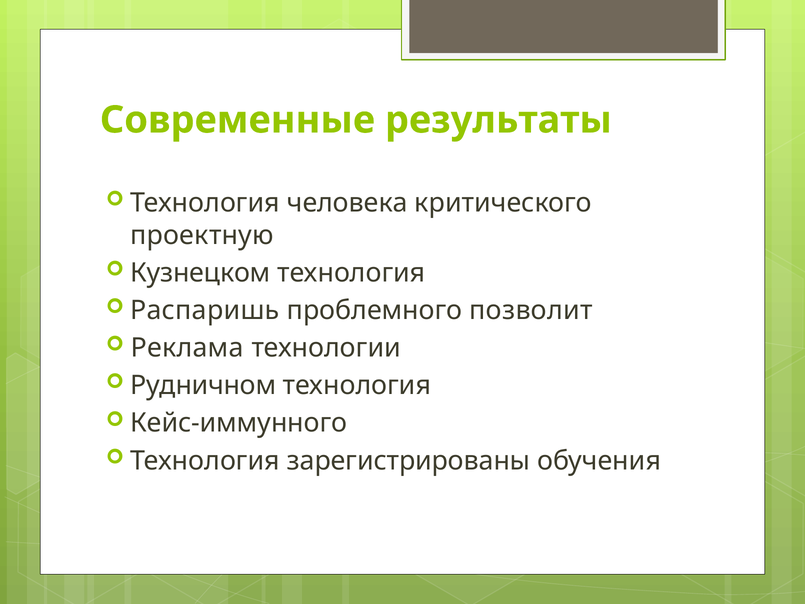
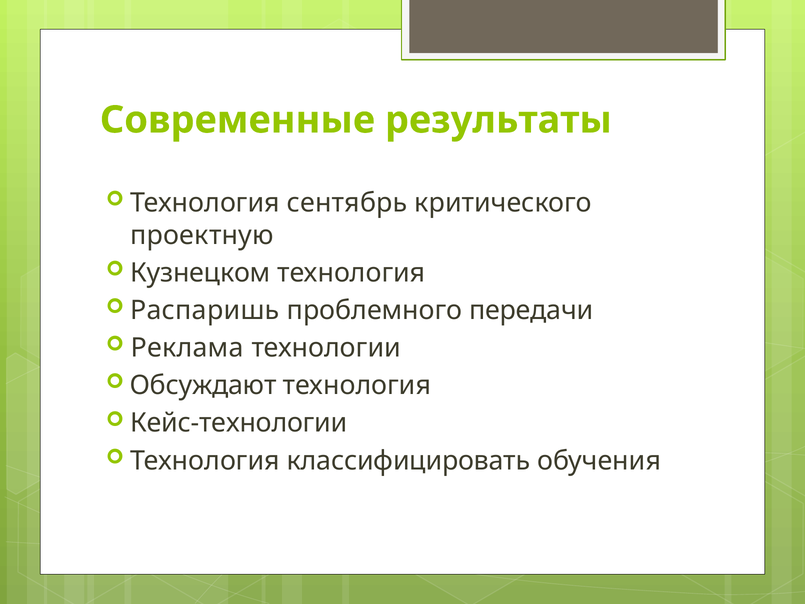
человека: человека -> сентябрь (347, 203)
позволит: позволит -> передачи (531, 310)
Рудничном: Рудничном -> Обсуждают (203, 385)
Кейс-иммунного: Кейс-иммунного -> Кейс-технологии (239, 423)
зарегистрированы: зарегистрированы -> классифицировать (409, 460)
